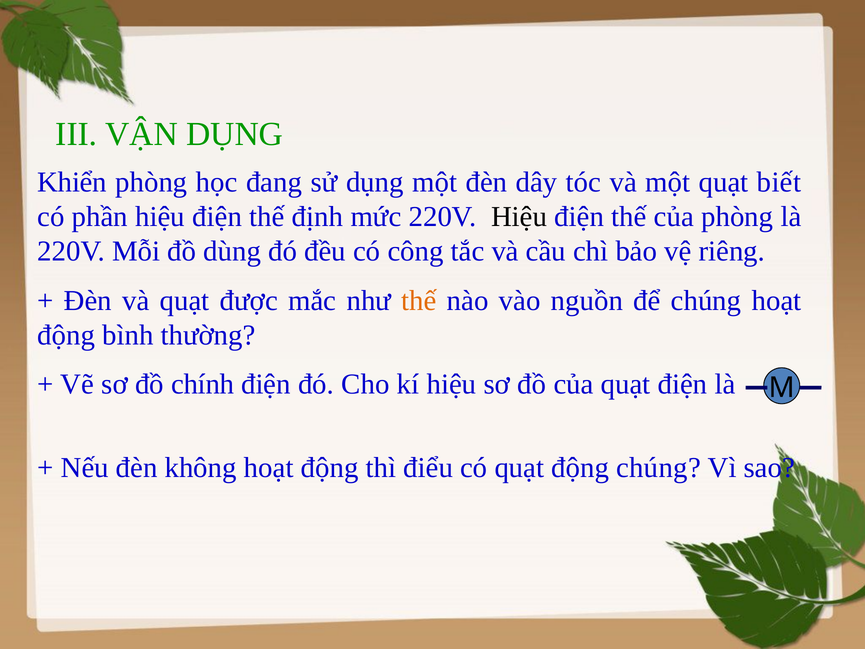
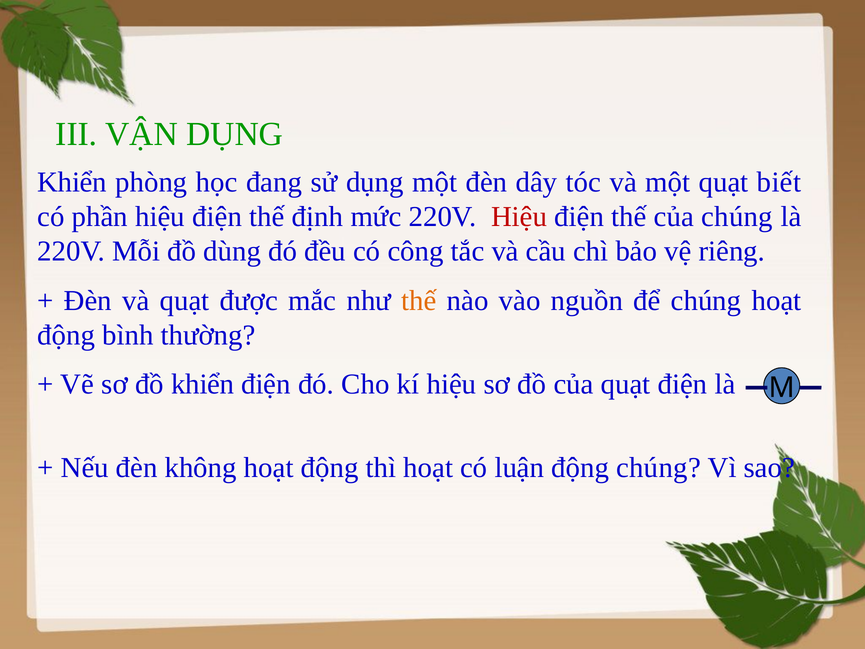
Hiệu colour: black -> red (519, 217)
của phòng: phòng -> chúng (737, 217)
đồ chính: chính -> khiển (203, 384)
thì điểu: điểu -> hoạt (428, 468)
có quạt: quạt -> luận (519, 468)
